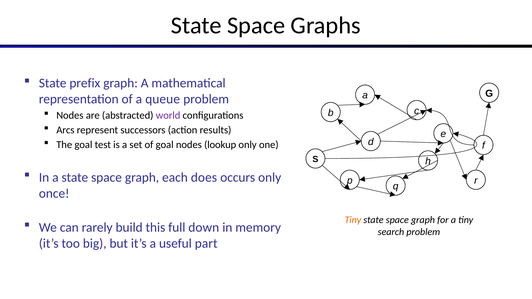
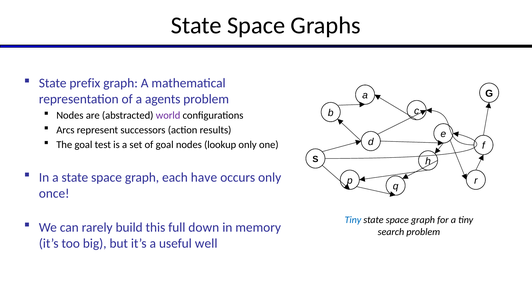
queue: queue -> agents (163, 99)
does: does -> have (204, 178)
Tiny colour: orange -> blue (353, 220)
part: part -> well (206, 244)
